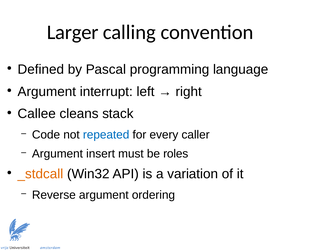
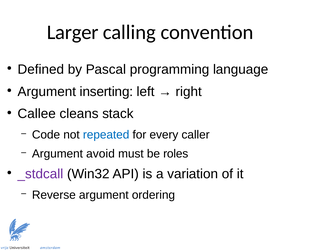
interrupt: interrupt -> inserting (106, 91)
insert: insert -> avoid (100, 153)
_stdcall colour: orange -> purple (40, 173)
